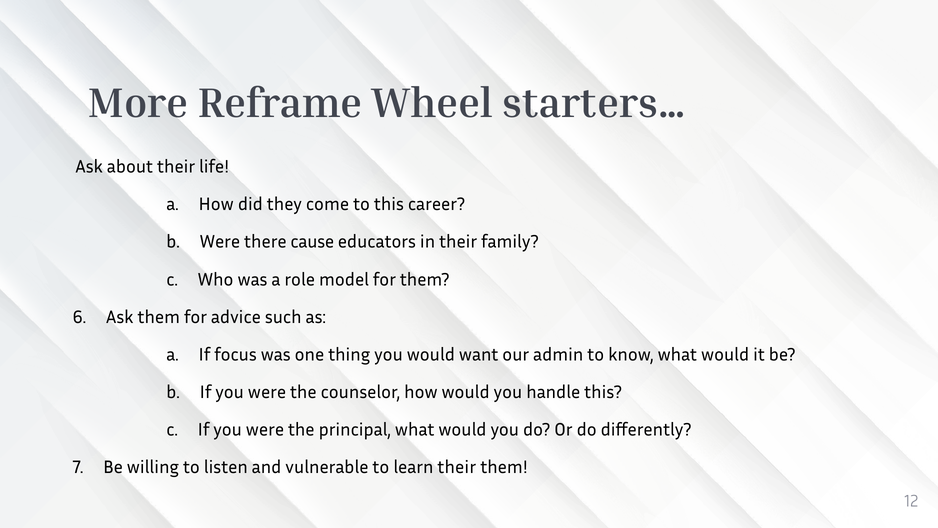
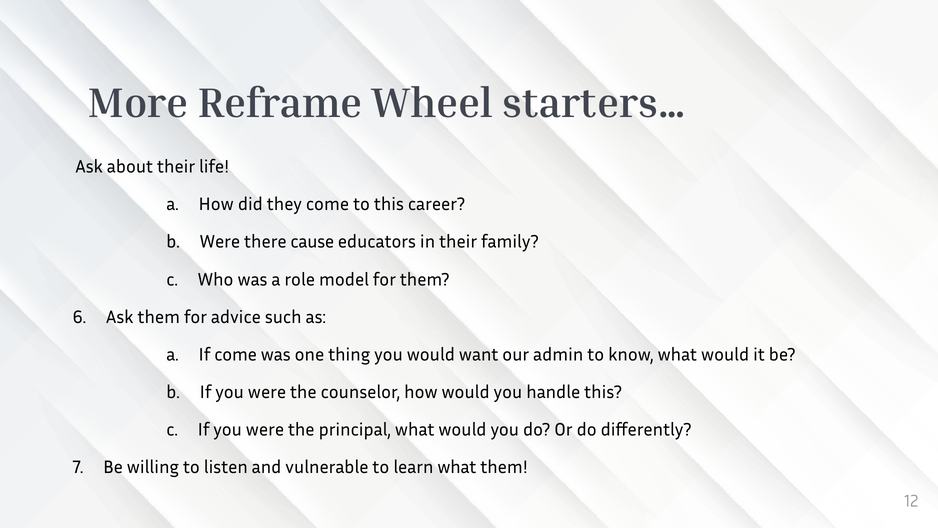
If focus: focus -> come (236, 354)
learn their: their -> what (457, 467)
